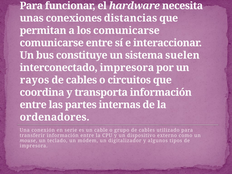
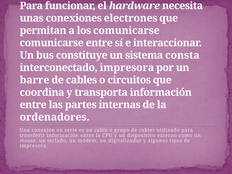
distancias: distancias -> electrones (131, 18)
suelen: suelen -> consta (182, 55)
rayos: rayos -> barre (35, 80)
